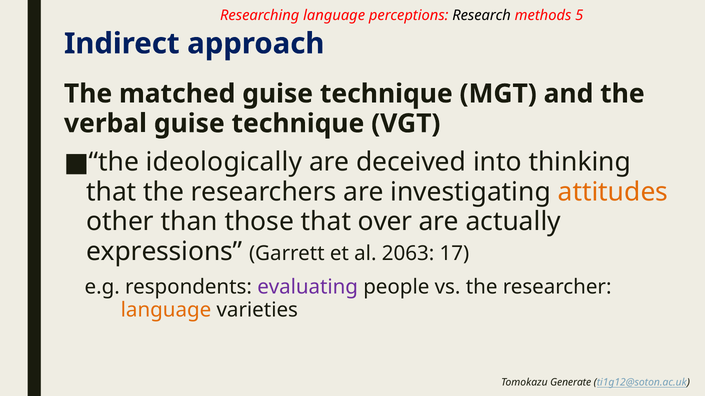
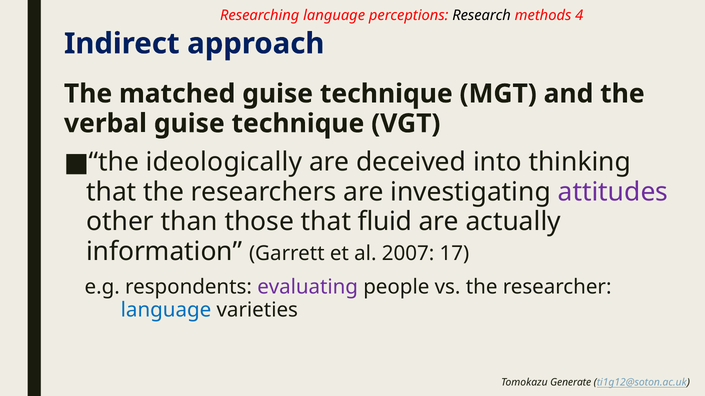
5: 5 -> 4 (579, 15)
attitudes colour: orange -> purple (613, 192)
over: over -> fluid (385, 222)
expressions: expressions -> information (164, 252)
2063: 2063 -> 2007 (408, 254)
language colour: orange -> blue (166, 310)
